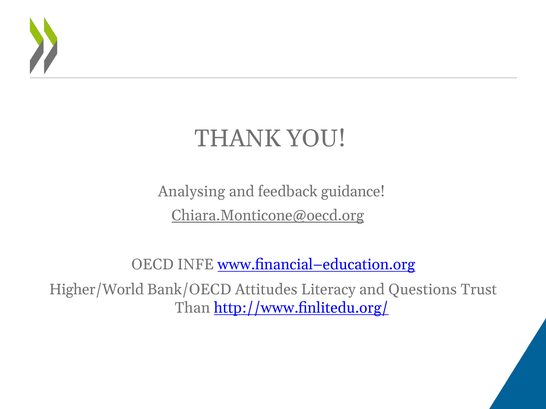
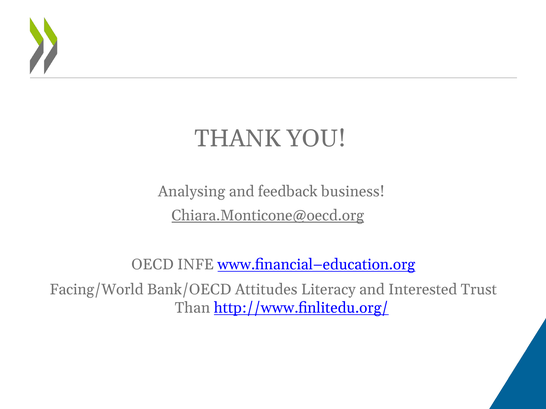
guidance: guidance -> business (353, 192)
Higher/World: Higher/World -> Facing/World (97, 290)
Questions: Questions -> Interested (423, 290)
